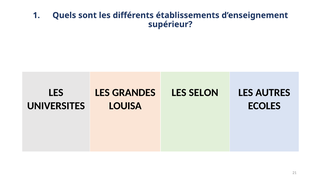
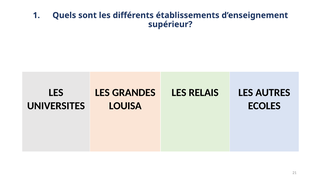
SELON: SELON -> RELAIS (204, 92)
